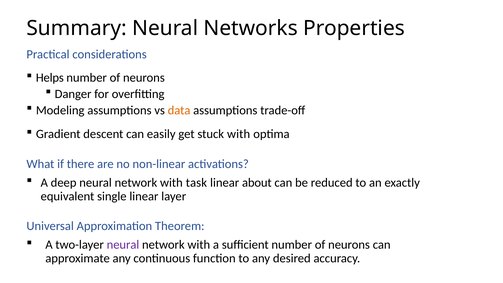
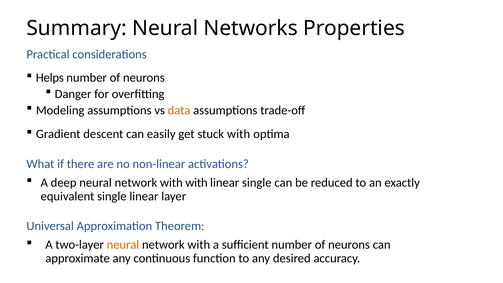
with task: task -> with (196, 183)
linear about: about -> single (257, 183)
neural colour: purple -> orange (123, 245)
